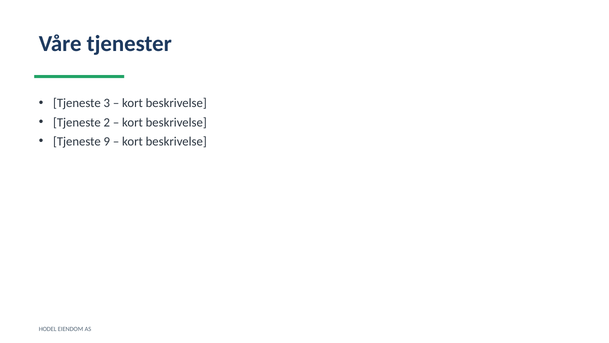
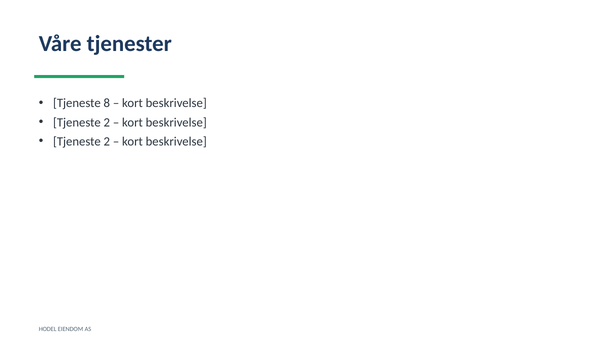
3: 3 -> 8 (107, 103)
9: 9 -> 2 (107, 141)
